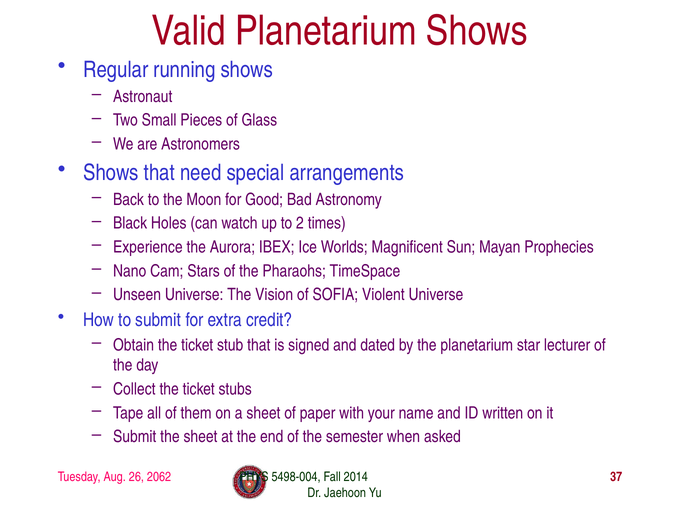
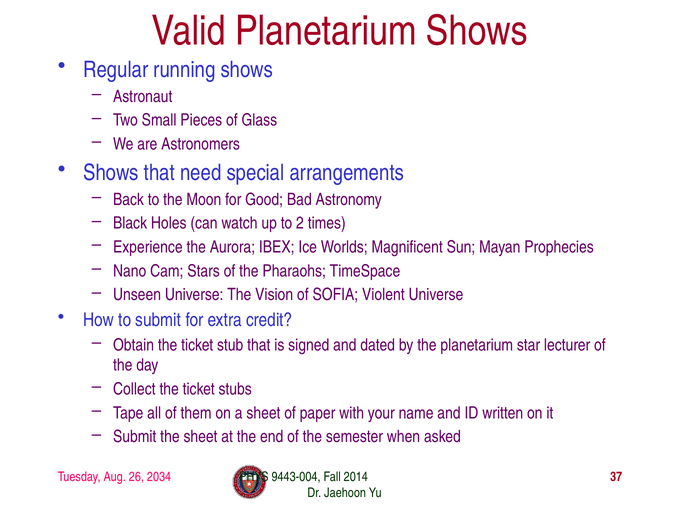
2062: 2062 -> 2034 (159, 477)
5498-004: 5498-004 -> 9443-004 (296, 477)
